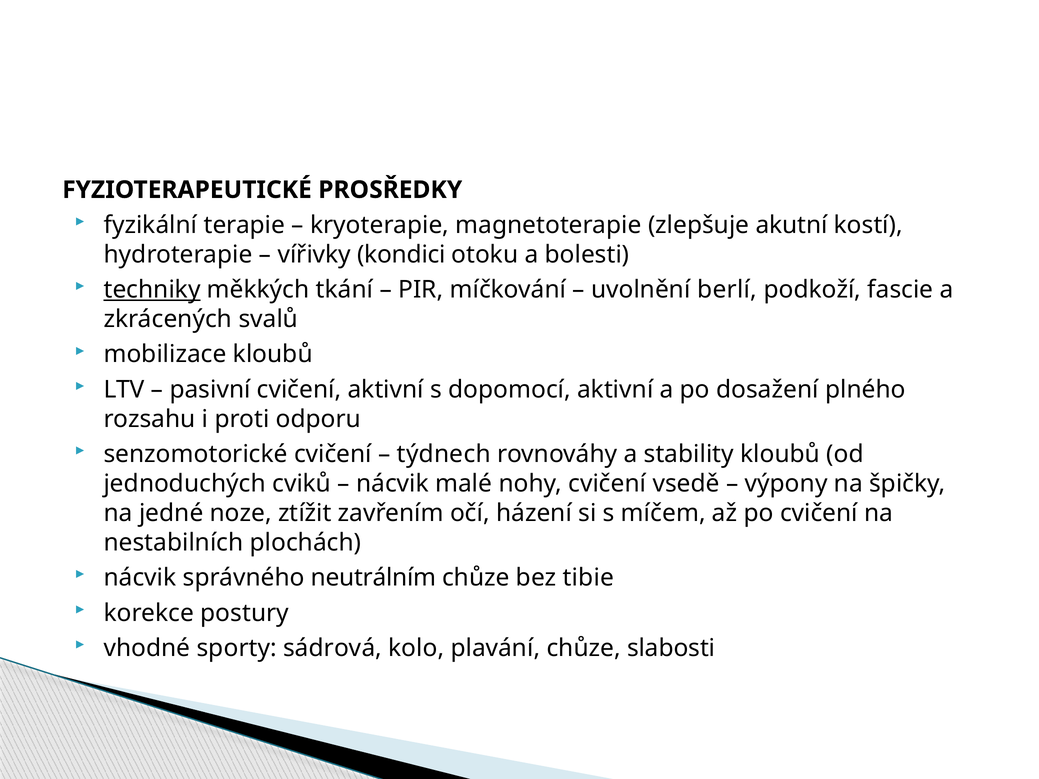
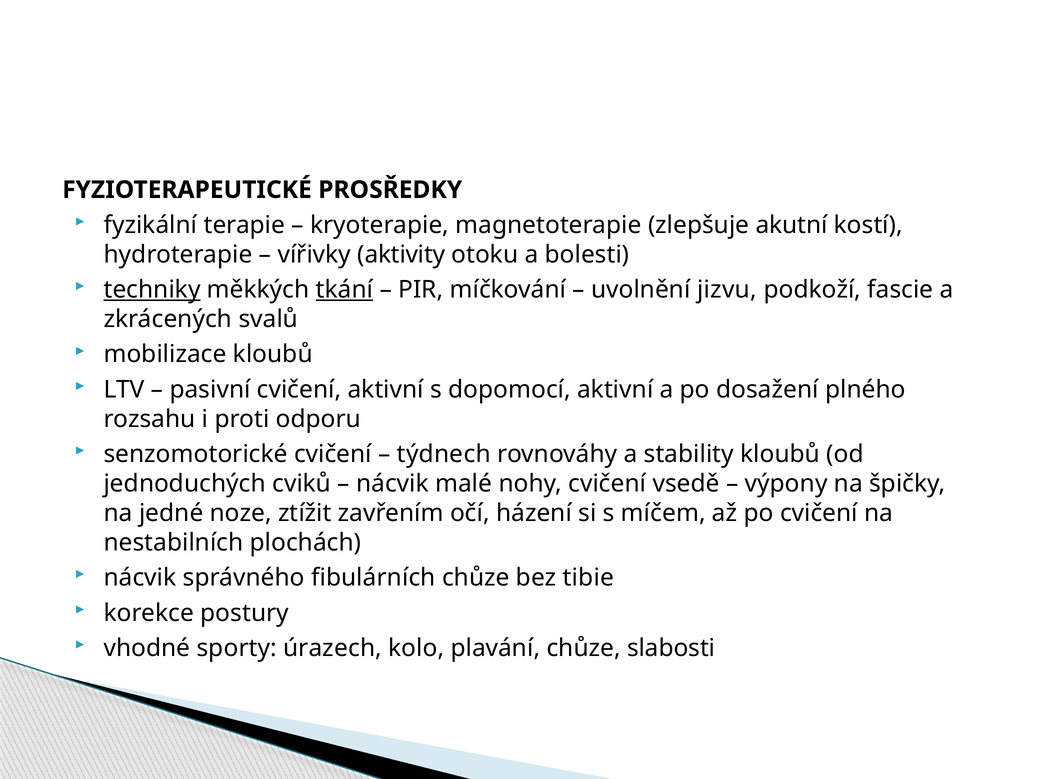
kondici: kondici -> aktivity (401, 255)
tkání underline: none -> present (345, 290)
berlí: berlí -> jizvu (727, 290)
neutrálním: neutrálním -> fibulárních (373, 578)
sádrová: sádrová -> úrazech (332, 648)
